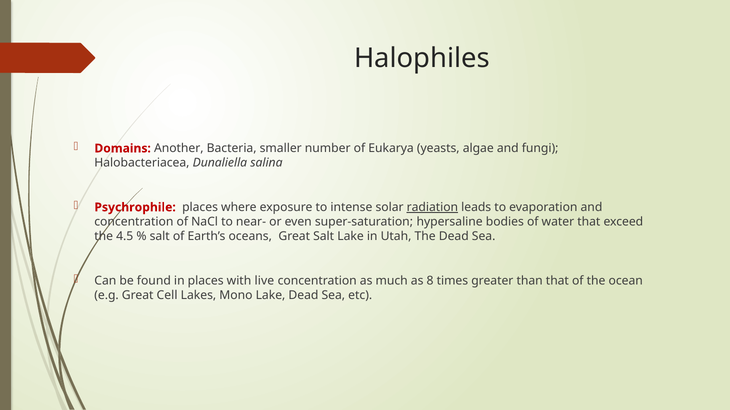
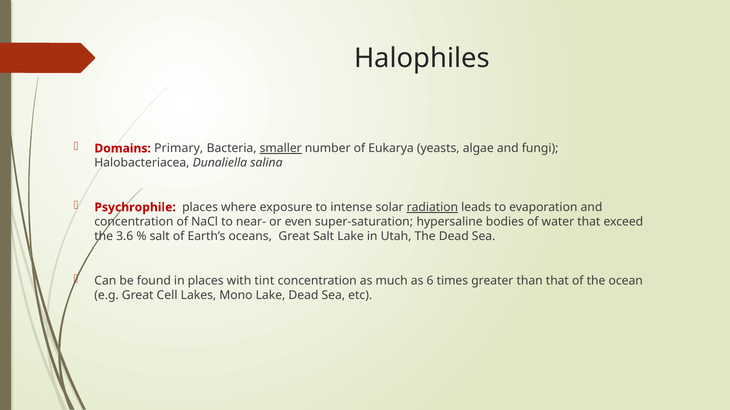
Another: Another -> Primary (179, 149)
smaller underline: none -> present (281, 149)
4.5: 4.5 -> 3.6 (125, 237)
live: live -> tint (264, 281)
8: 8 -> 6 (430, 281)
